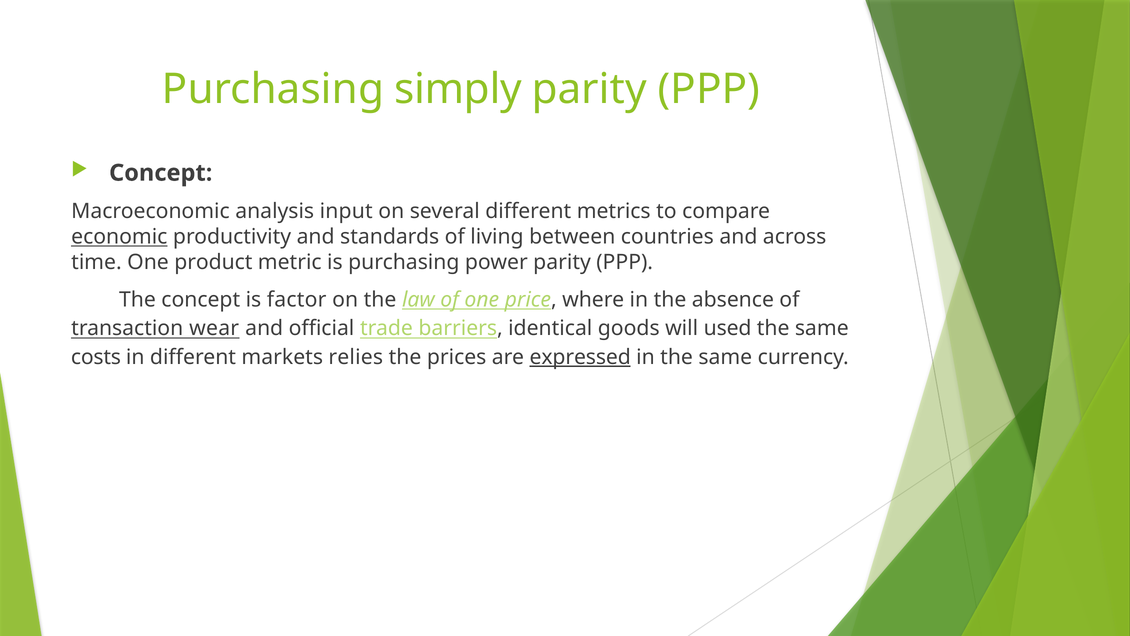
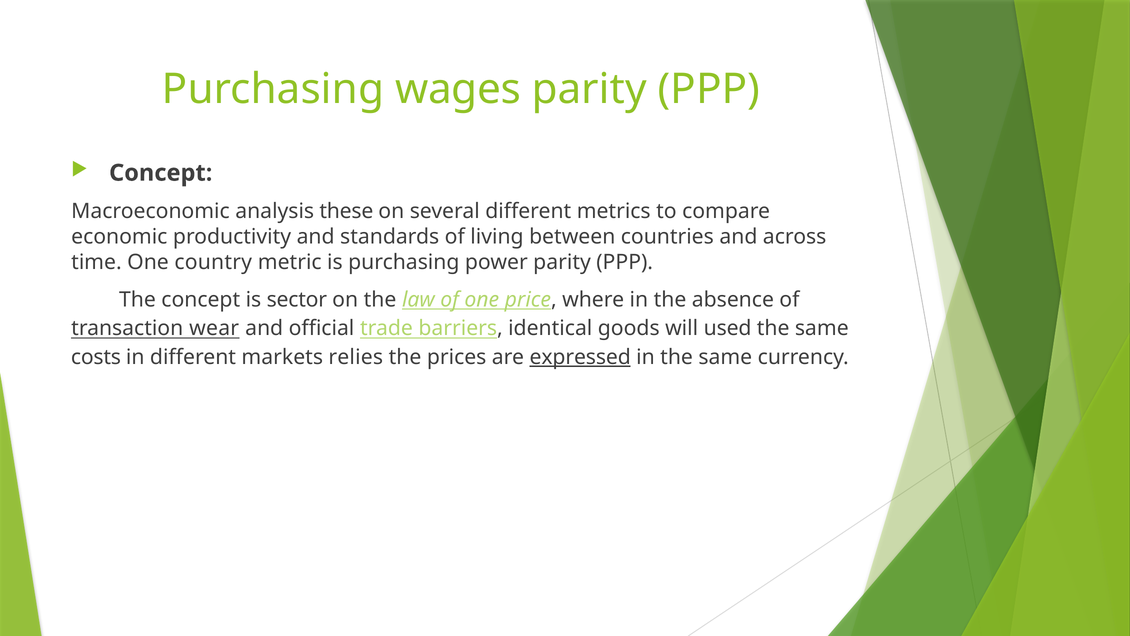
simply: simply -> wages (458, 89)
input: input -> these (346, 211)
economic underline: present -> none (119, 237)
product: product -> country (213, 262)
factor: factor -> sector (297, 299)
